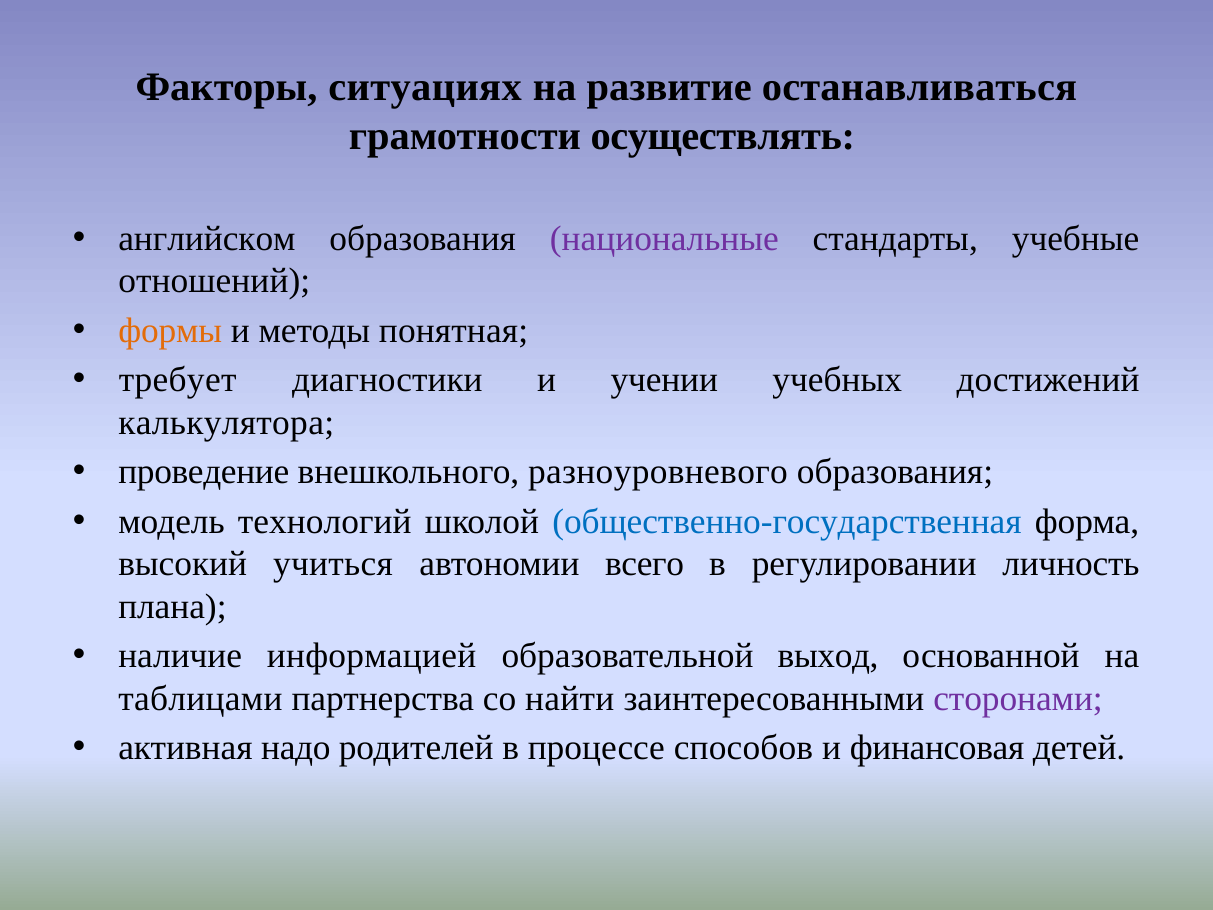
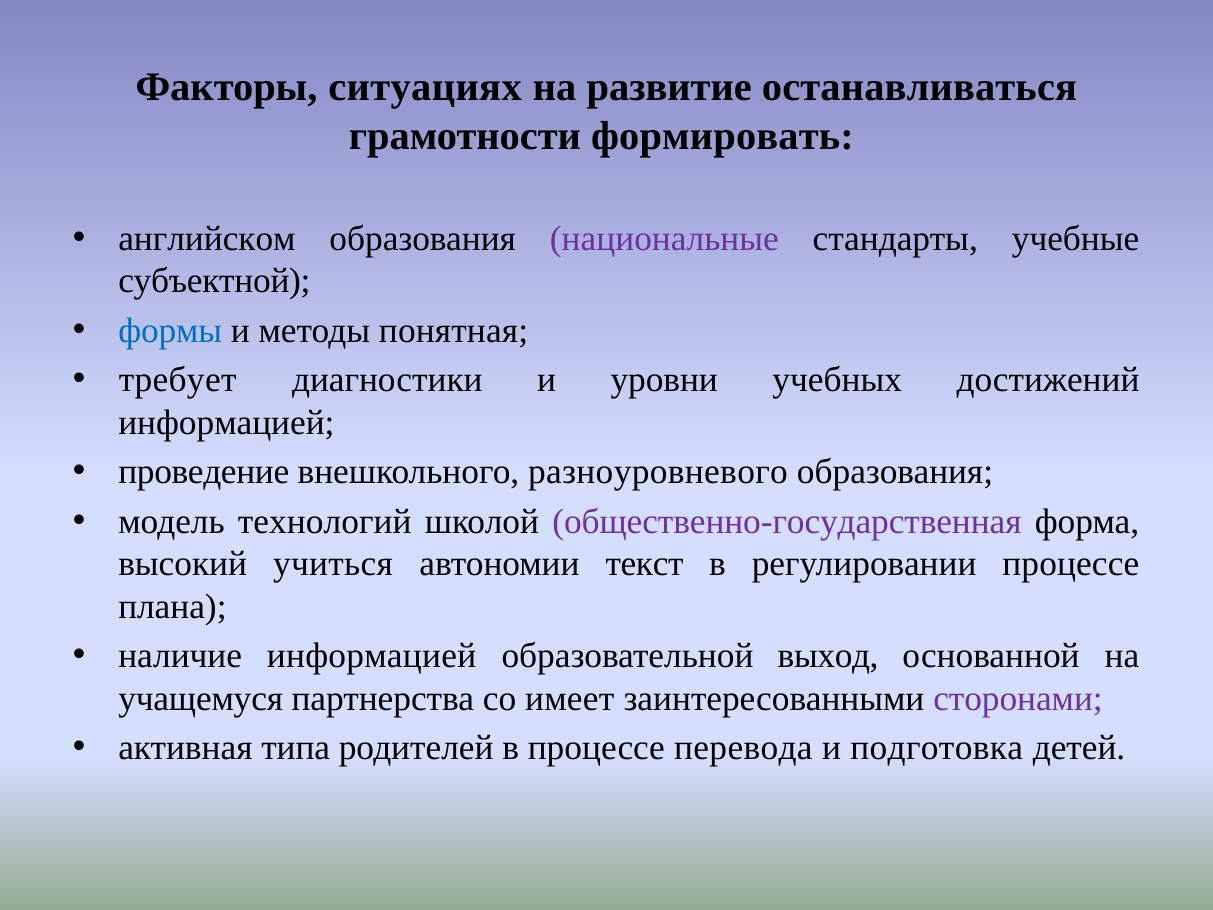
осуществлять: осуществлять -> формировать (722, 136)
отношений: отношений -> субъектной (214, 281)
формы colour: orange -> blue (170, 330)
учении: учении -> уровни (664, 380)
калькулятора: калькулятора -> информацией (226, 422)
общественно-государственная colour: blue -> purple (787, 521)
всего: всего -> текст (645, 564)
регулировании личность: личность -> процессе (1071, 564)
таблицами: таблицами -> учащемуся (201, 698)
найти: найти -> имеет (570, 698)
надо: надо -> типа (296, 748)
способов: способов -> перевода (743, 748)
финансовая: финансовая -> подготовка (937, 748)
